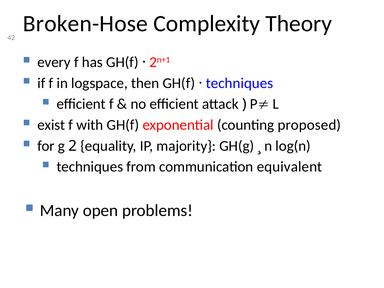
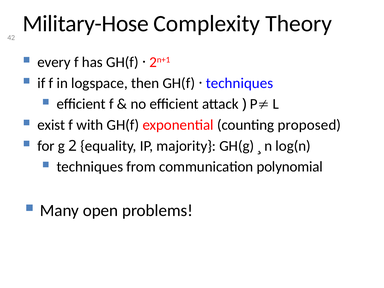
Broken-Hose: Broken-Hose -> Military-Hose (86, 24)
equivalent: equivalent -> polynomial (290, 167)
